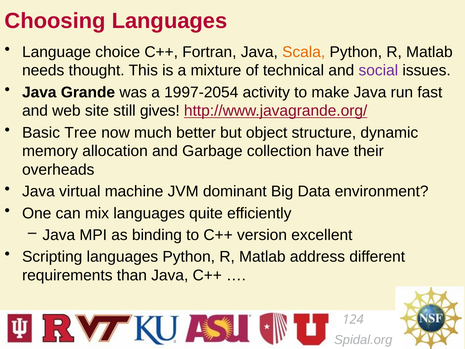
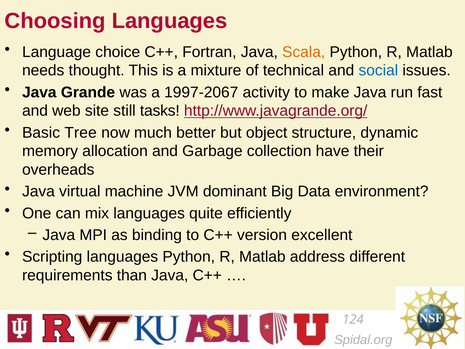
social colour: purple -> blue (378, 70)
1997-2054: 1997-2054 -> 1997-2067 (201, 92)
gives: gives -> tasks (160, 111)
